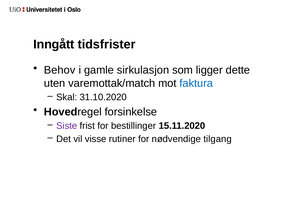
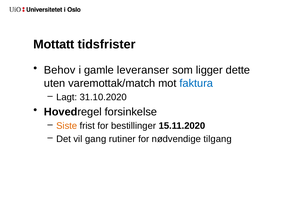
Inngått: Inngått -> Mottatt (54, 44)
sirkulasjon: sirkulasjon -> leveranser (143, 70)
Skal: Skal -> Lagt (67, 97)
Siste colour: purple -> orange (67, 126)
visse: visse -> gang (96, 139)
